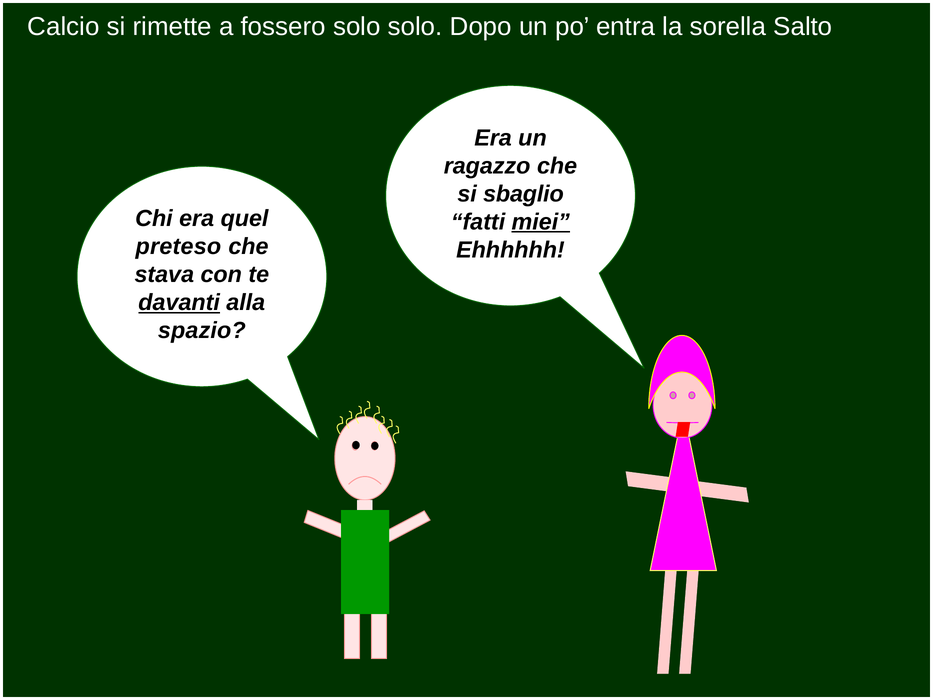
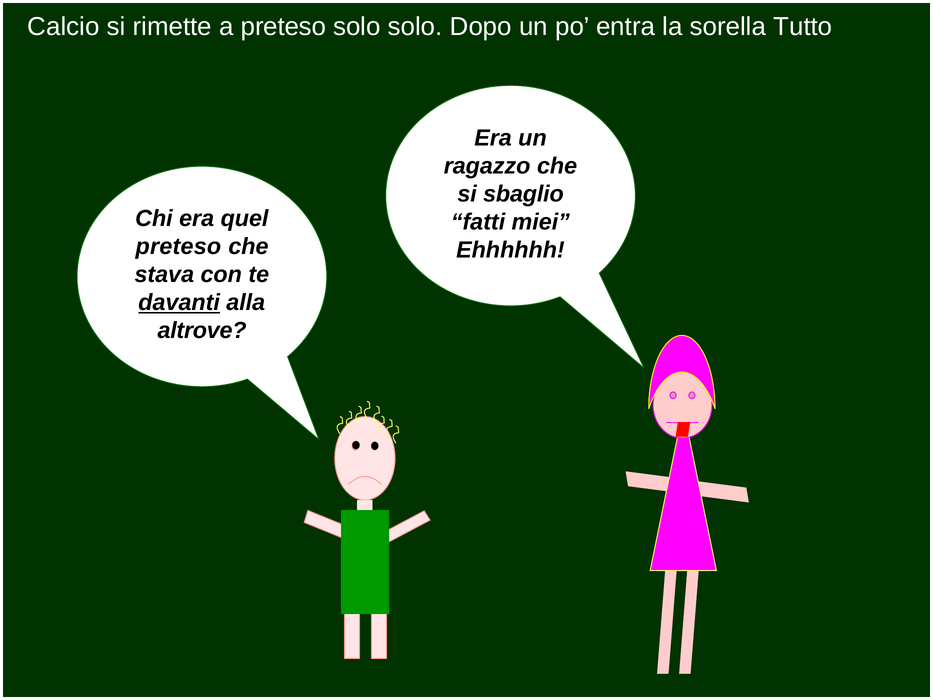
a fossero: fossero -> preteso (283, 26)
Salto: Salto -> Tutto (803, 26)
miei underline: present -> none (541, 222)
spazio: spazio -> altrove (202, 331)
